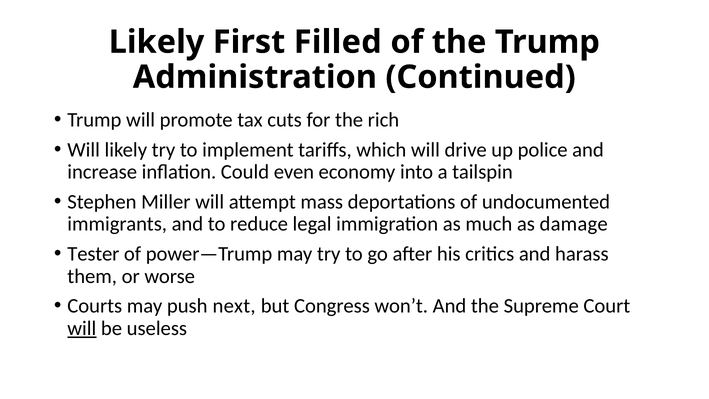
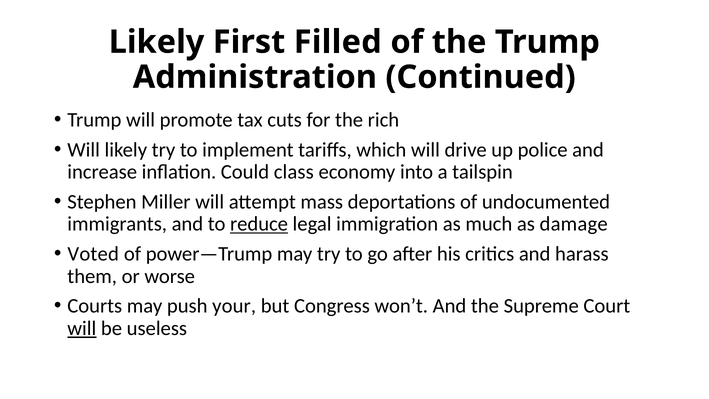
even: even -> class (294, 172)
reduce underline: none -> present (259, 224)
Tester: Tester -> Voted (93, 254)
next: next -> your (234, 306)
